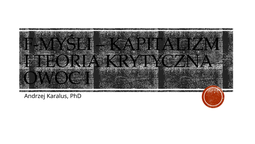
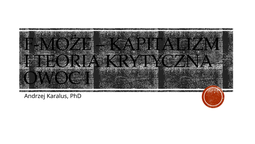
F-MYŚLI: F-MYŚLI -> F-MOŻE (58, 44)
